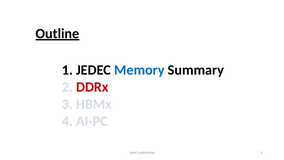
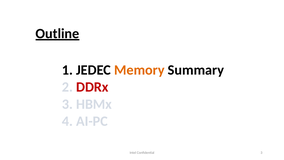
Memory colour: blue -> orange (139, 70)
